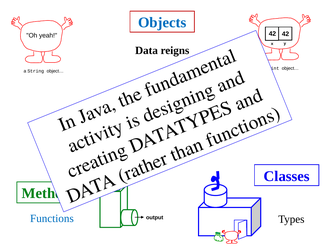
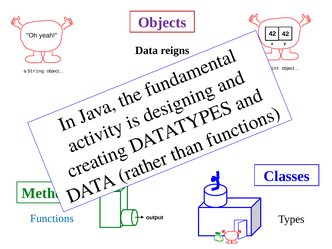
Objects colour: blue -> purple (162, 23)
